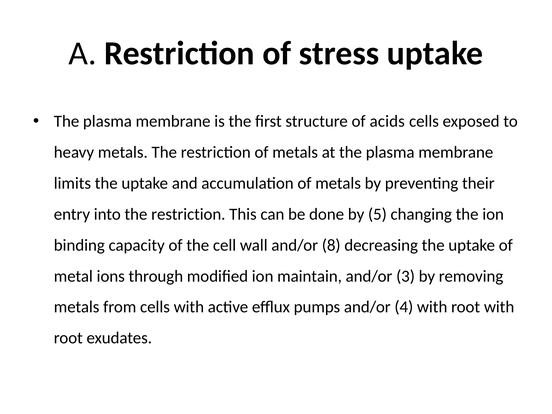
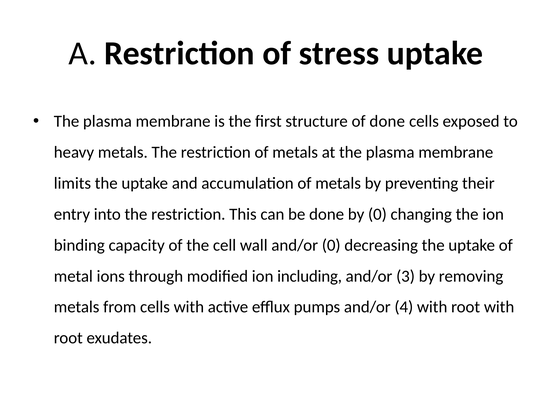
of acids: acids -> done (387, 121)
by 5: 5 -> 0 (377, 214)
and/or 8: 8 -> 0 (331, 245)
maintain: maintain -> including (310, 276)
